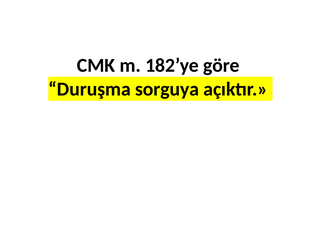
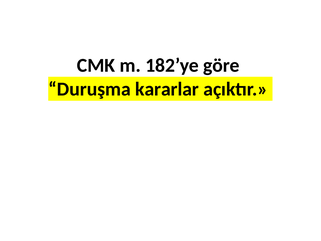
sorguya: sorguya -> kararlar (167, 89)
